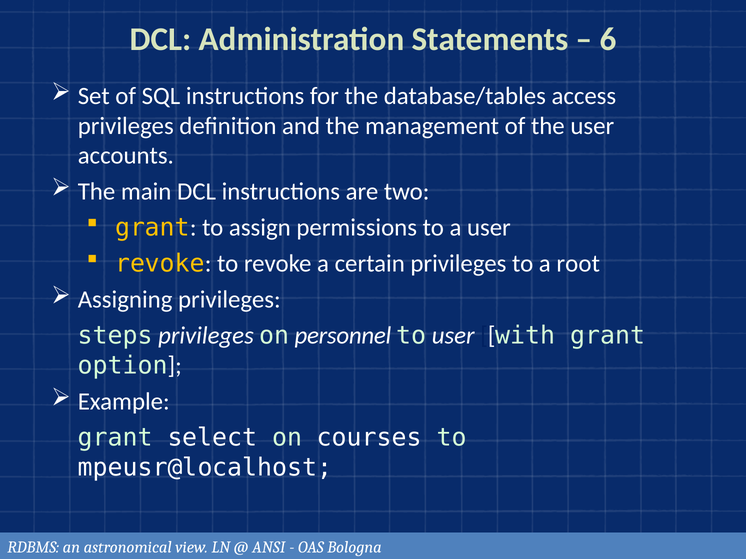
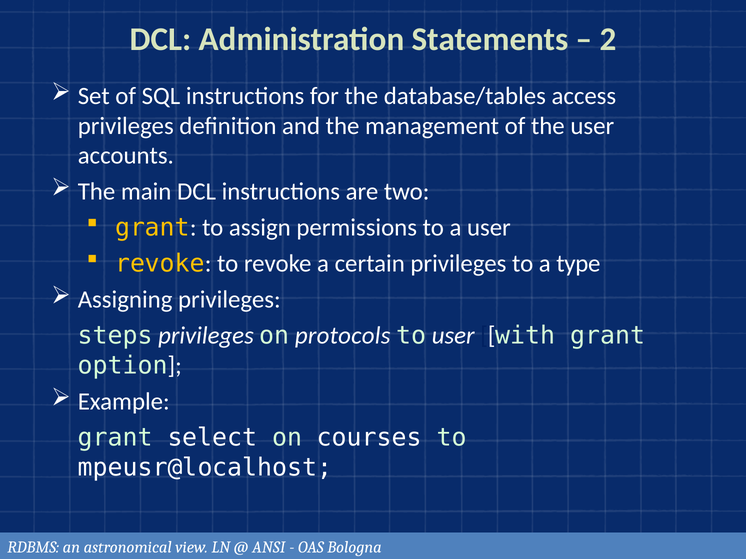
6: 6 -> 2 (608, 39)
root: root -> type (578, 264)
personnel: personnel -> protocols (343, 336)
